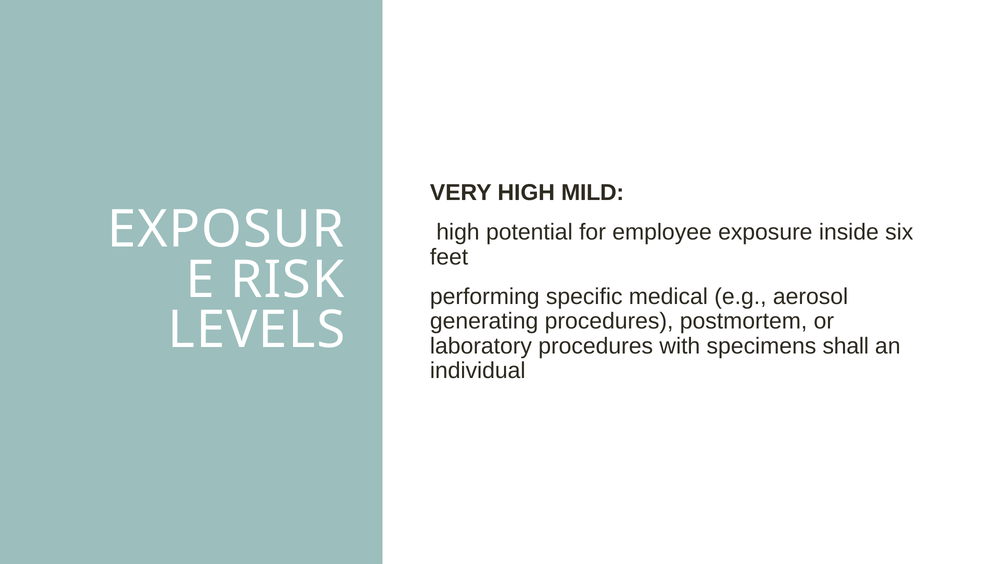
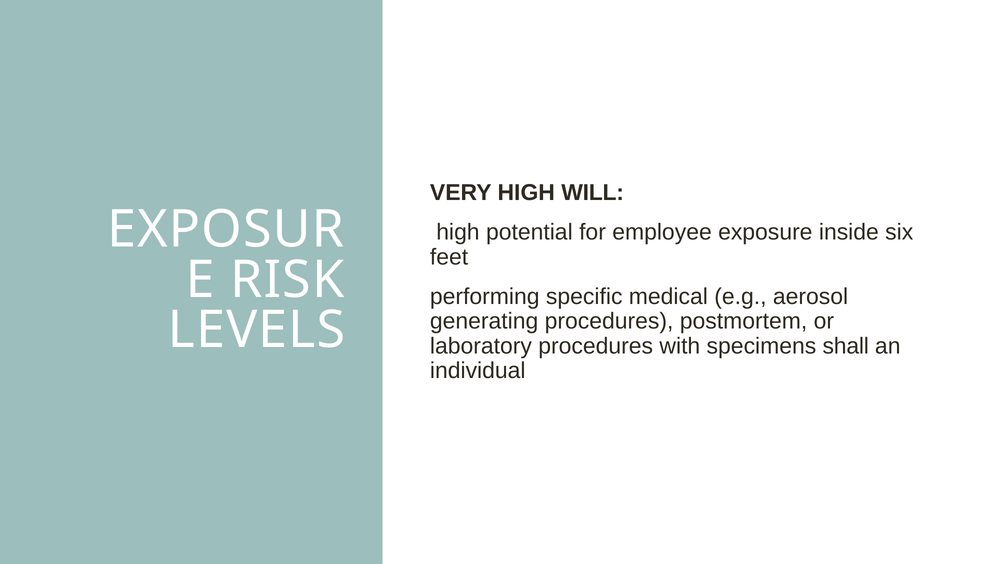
MILD: MILD -> WILL (593, 193)
